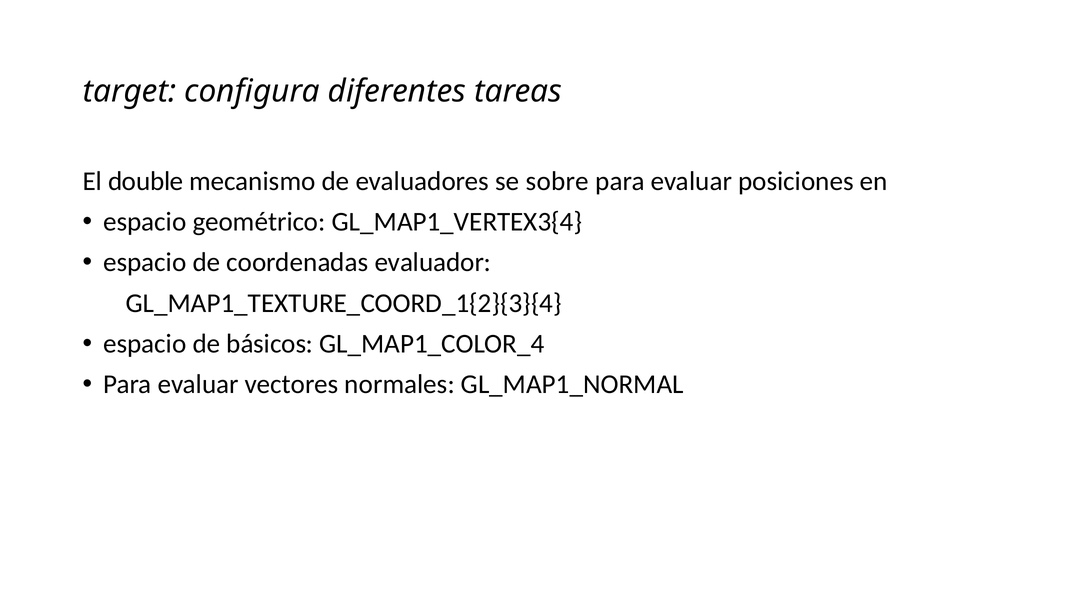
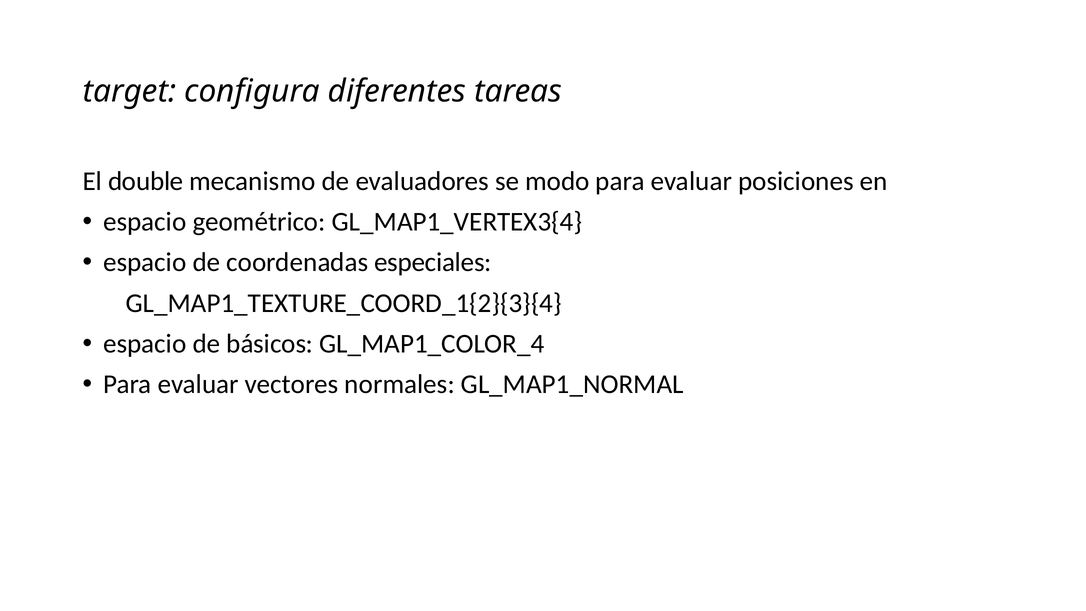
sobre: sobre -> modo (557, 181)
evaluador: evaluador -> especiales (433, 262)
